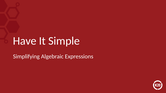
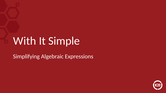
Have: Have -> With (25, 41)
